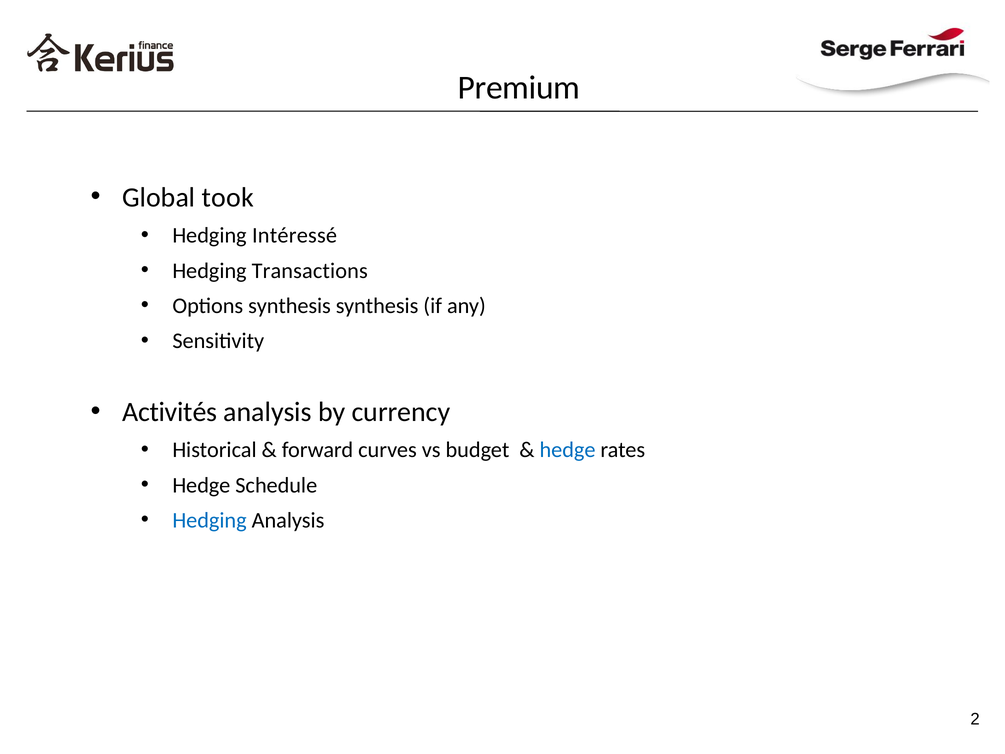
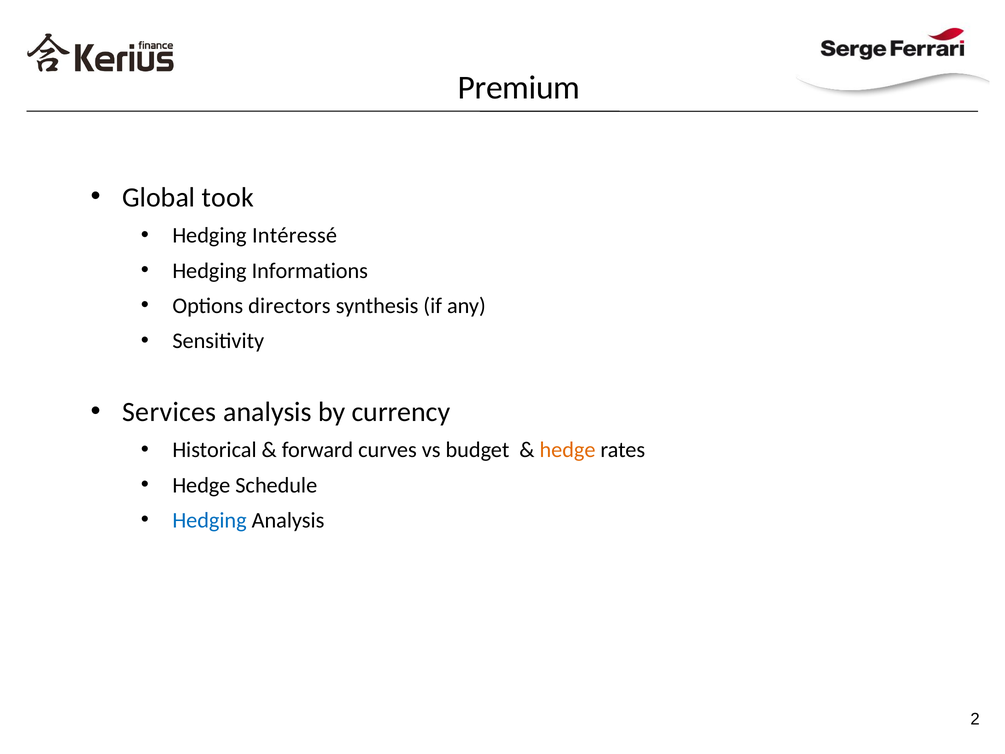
Transactions: Transactions -> Informations (310, 271)
Options synthesis: synthesis -> directors (289, 306)
Activités: Activités -> Services (169, 412)
hedge colour: blue -> orange (568, 450)
